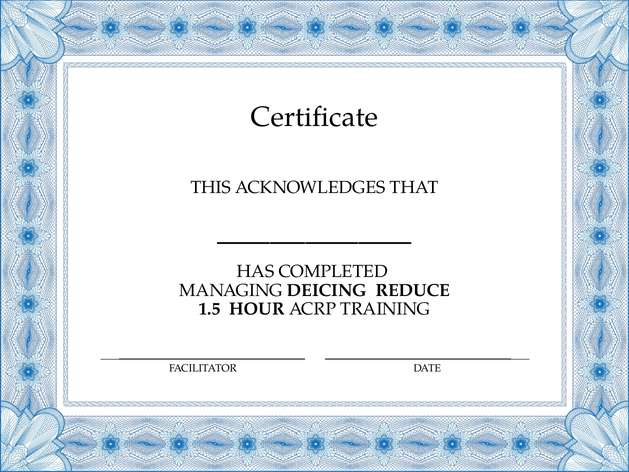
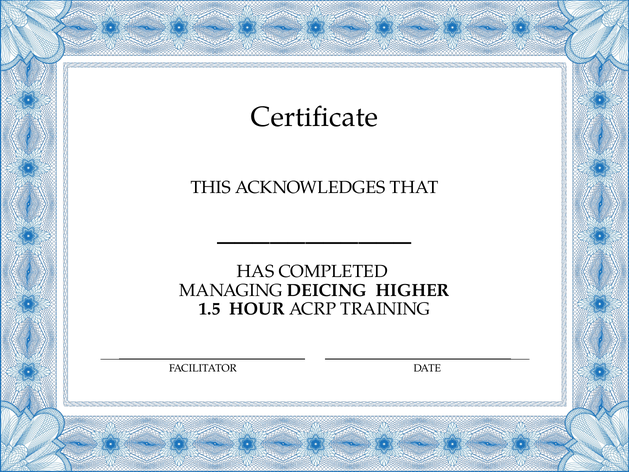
REDUCE: REDUCE -> HIGHER (413, 290)
